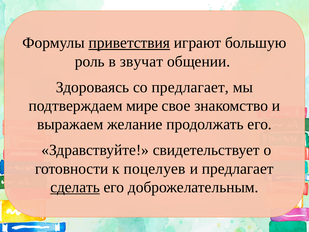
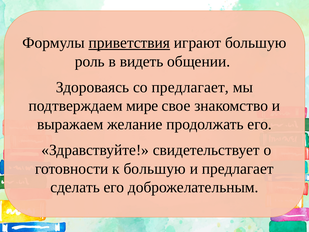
звучат: звучат -> видеть (142, 61)
к поцелуев: поцелуев -> большую (155, 168)
сделать underline: present -> none (75, 187)
